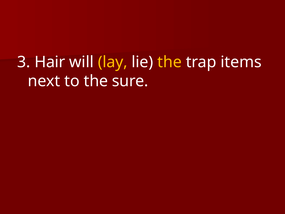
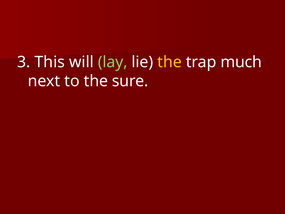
Hair: Hair -> This (50, 62)
lay colour: yellow -> light green (113, 62)
items: items -> much (241, 62)
